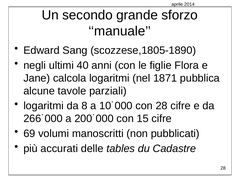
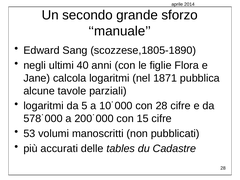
8: 8 -> 5 (84, 106)
266˙000: 266˙000 -> 578˙000 (43, 119)
69: 69 -> 53 (29, 134)
